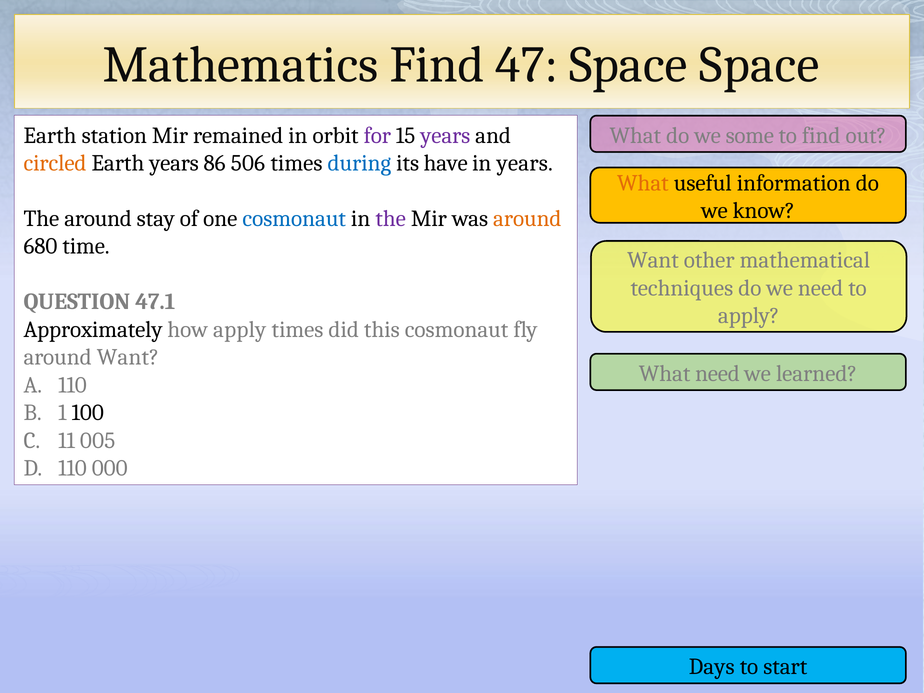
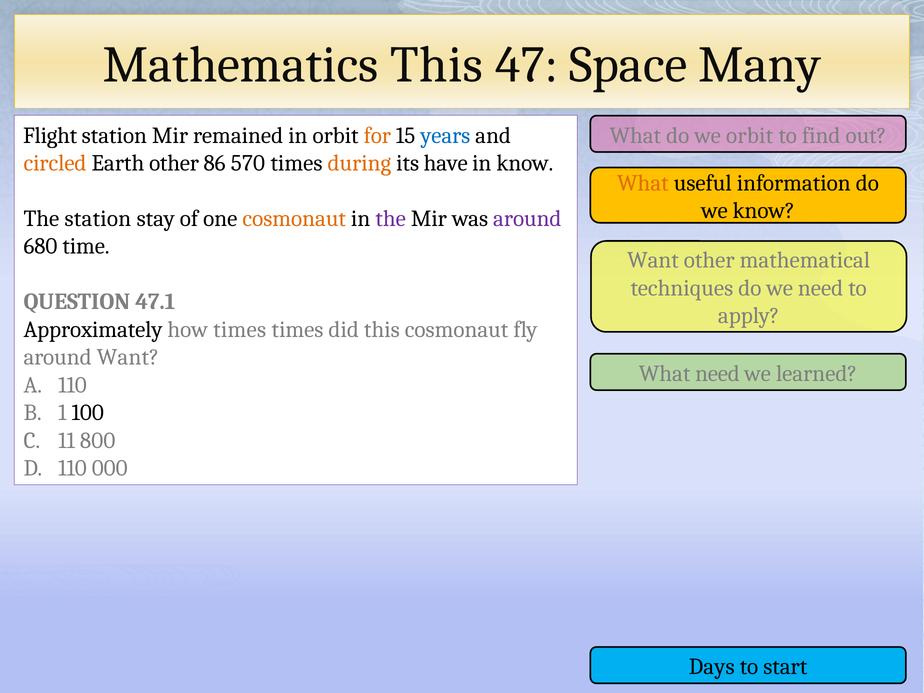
Mathematics Find: Find -> This (437, 65)
Space Space: Space -> Many (760, 65)
Earth: Earth -> Flight (50, 135)
for colour: purple -> orange (377, 135)
years colour: purple -> blue (445, 135)
we some: some -> orbit (750, 135)
Earth years: years -> other (174, 163)
506: 506 -> 570 (248, 163)
during colour: blue -> orange (359, 163)
in years: years -> know (525, 163)
The around: around -> station (98, 219)
cosmonaut colour: blue -> orange (294, 219)
around colour: orange -> purple (527, 219)
how apply: apply -> times (240, 330)
005: 005 -> 800 (98, 440)
